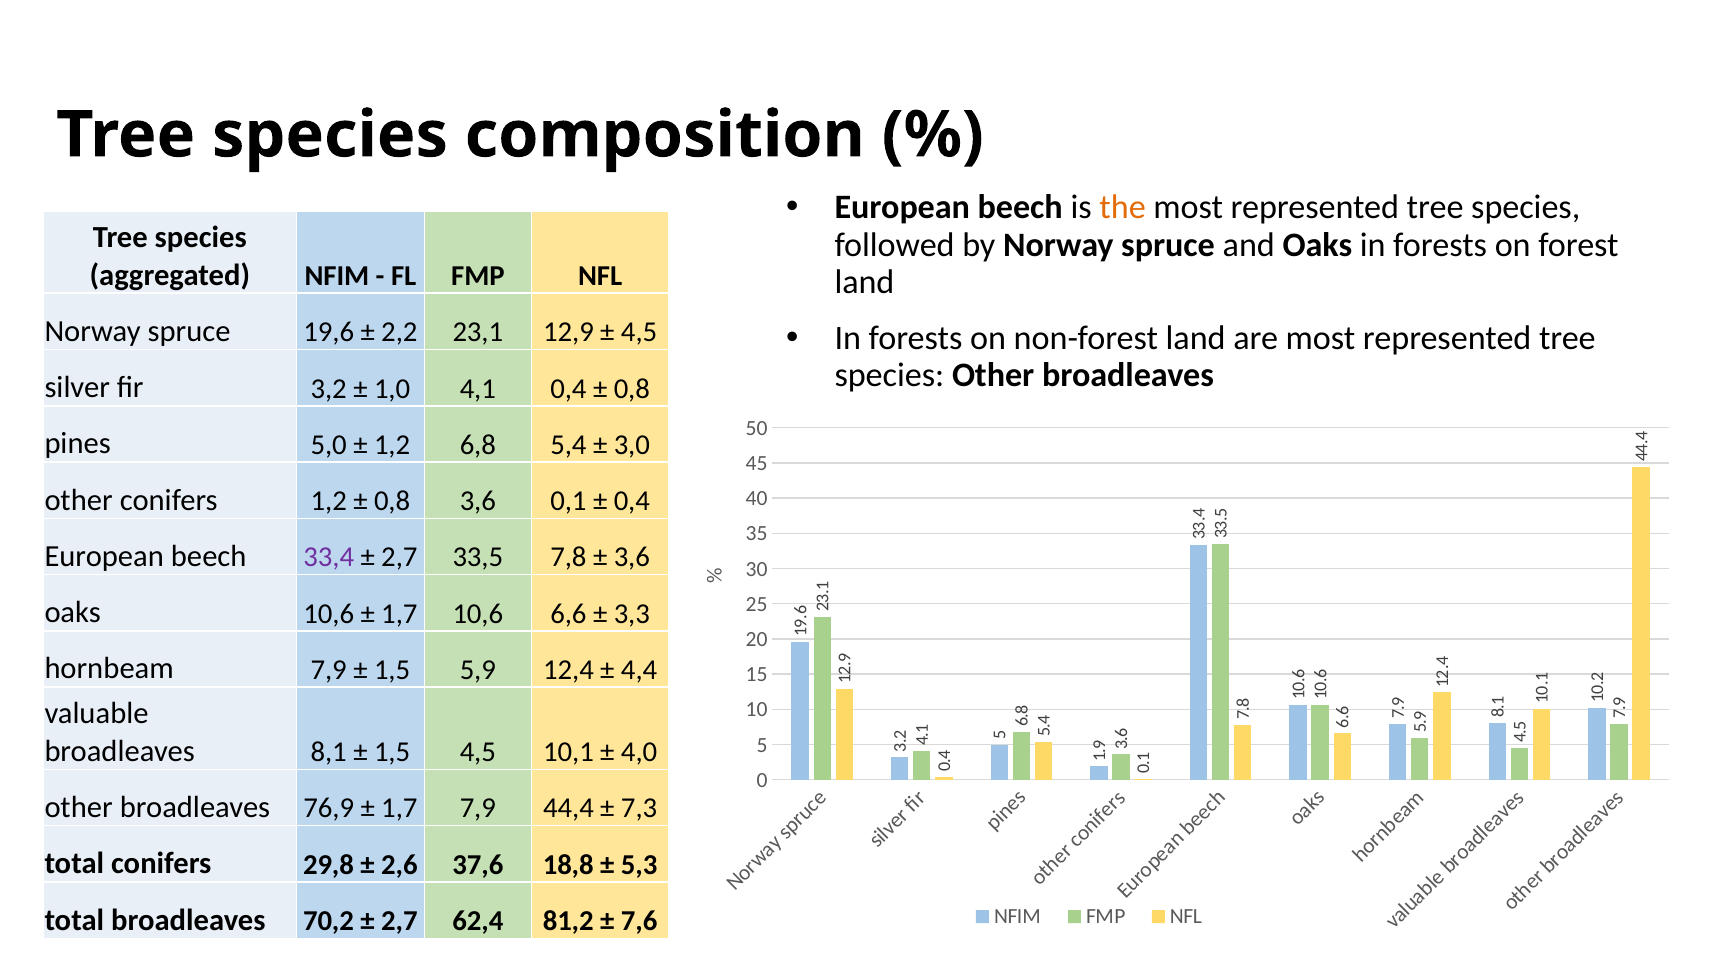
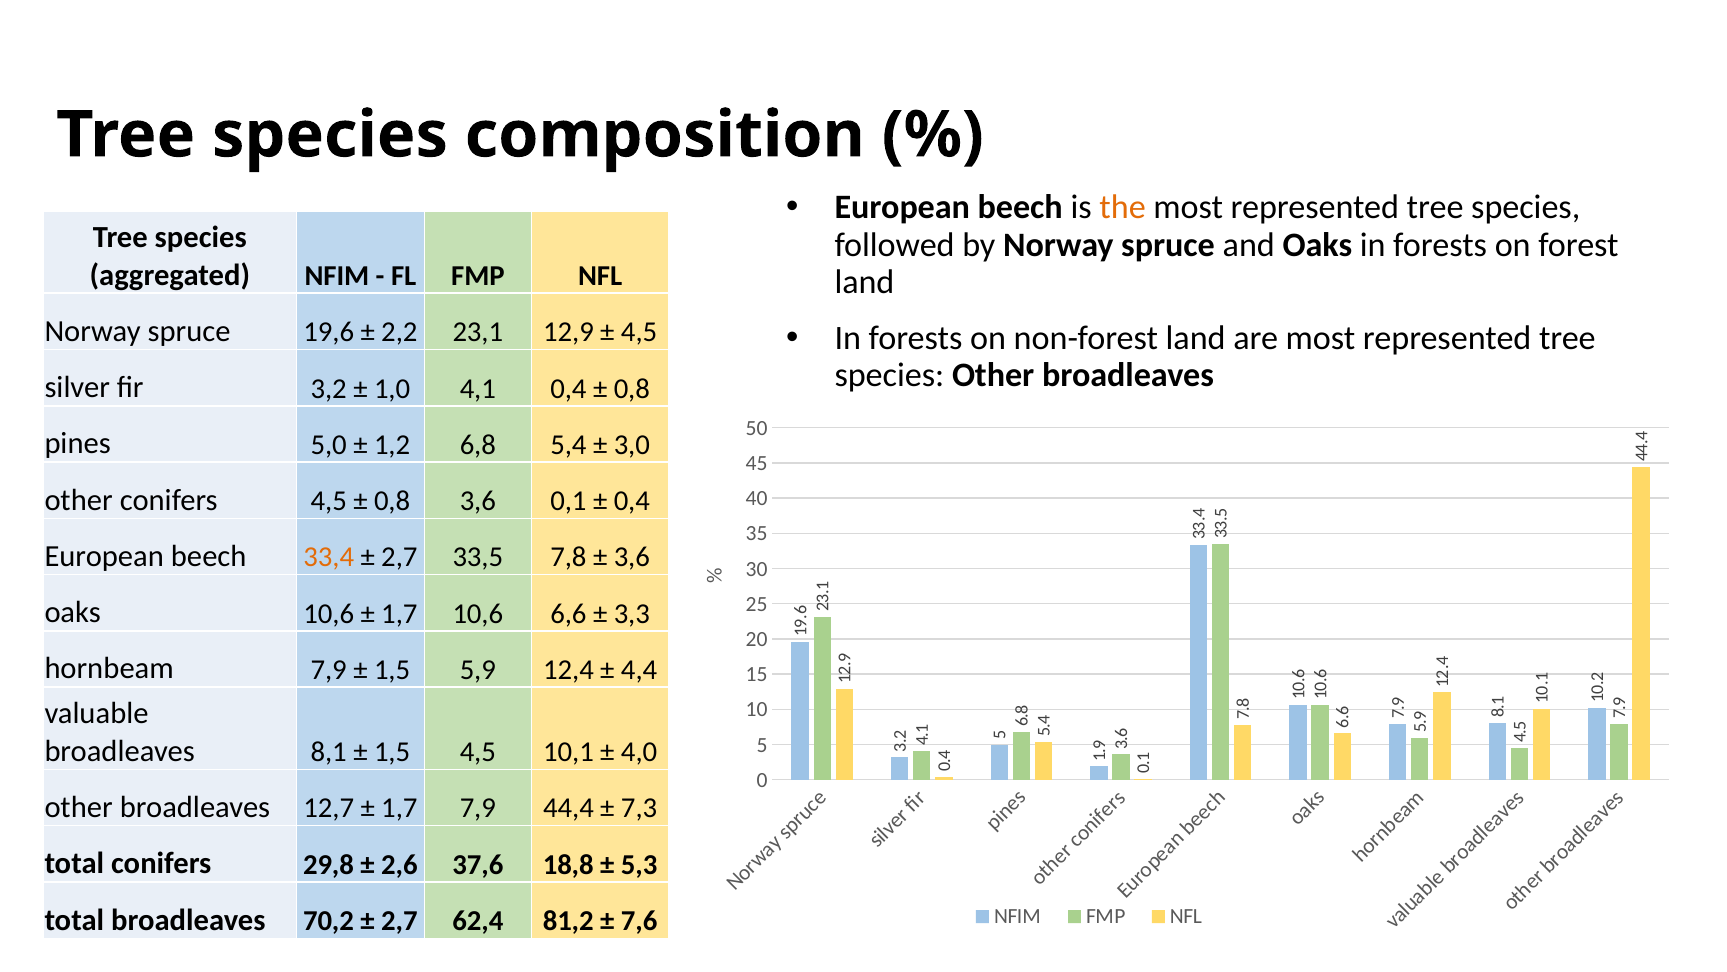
conifers 1,2: 1,2 -> 4,5 (329, 501)
33,4 colour: purple -> orange (329, 557)
76,9: 76,9 -> 12,7 (329, 808)
